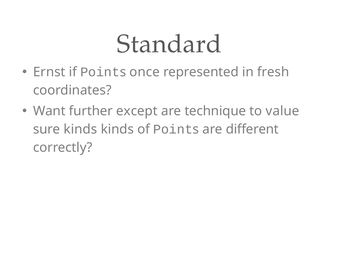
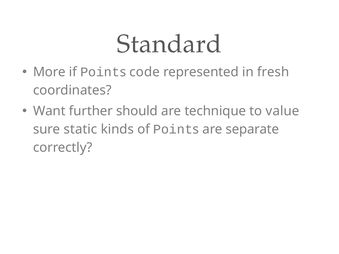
Ernst: Ernst -> More (49, 72)
once: once -> code (145, 72)
except: except -> should (137, 111)
sure kinds: kinds -> static (80, 129)
different: different -> separate (252, 129)
